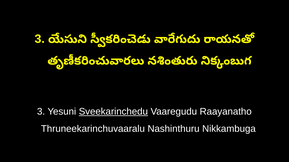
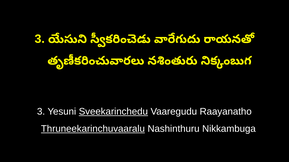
Thruneekarinchuvaaralu underline: none -> present (93, 129)
